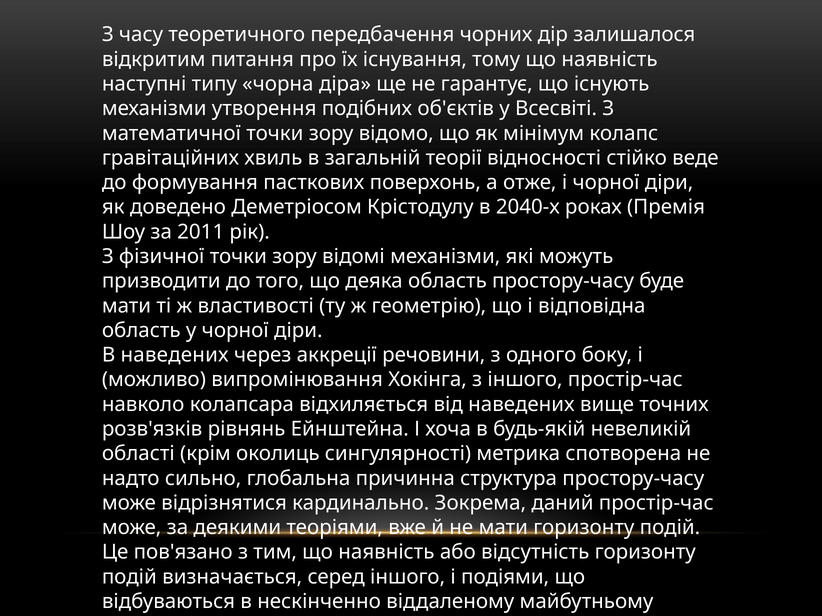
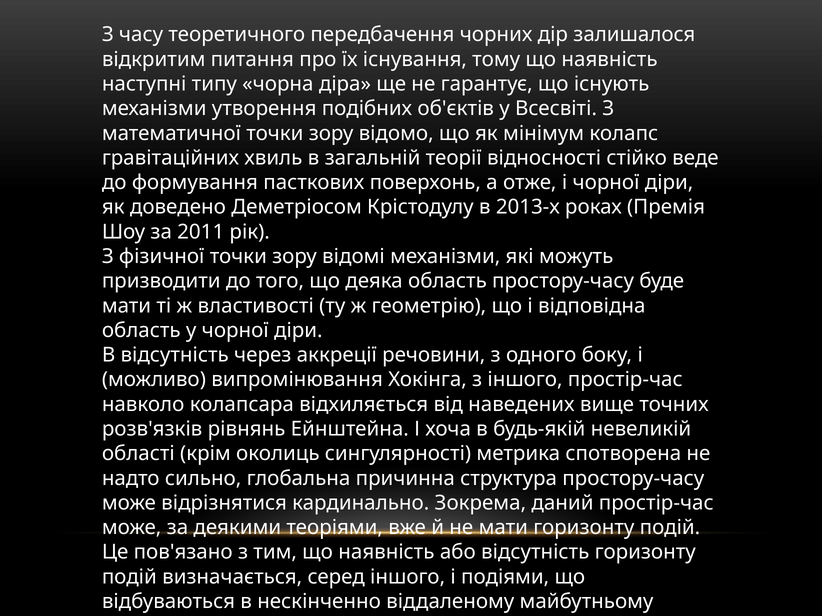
2040-х: 2040-х -> 2013-х (528, 207)
В наведених: наведених -> відсутність (175, 355)
